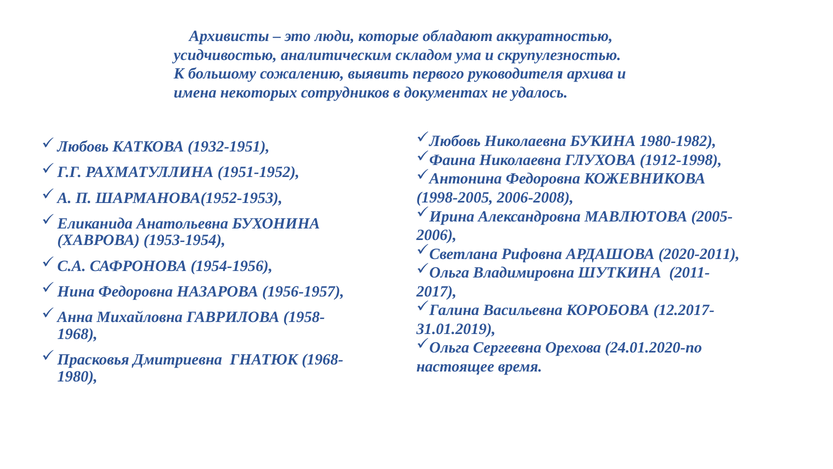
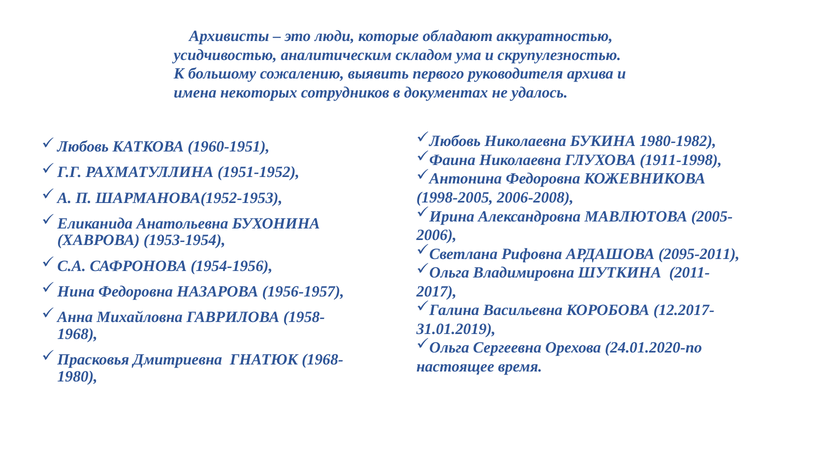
1932-1951: 1932-1951 -> 1960-1951 (229, 147)
1912-1998: 1912-1998 -> 1911-1998 (681, 160)
2020-2011: 2020-2011 -> 2095-2011 (699, 254)
